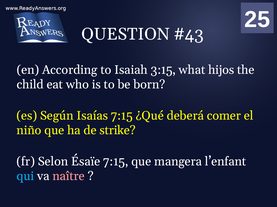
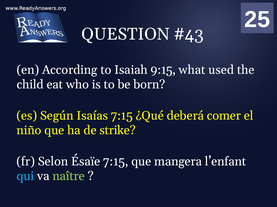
3:15: 3:15 -> 9:15 (163, 70)
hijos: hijos -> used (221, 70)
naître colour: pink -> light green (69, 177)
